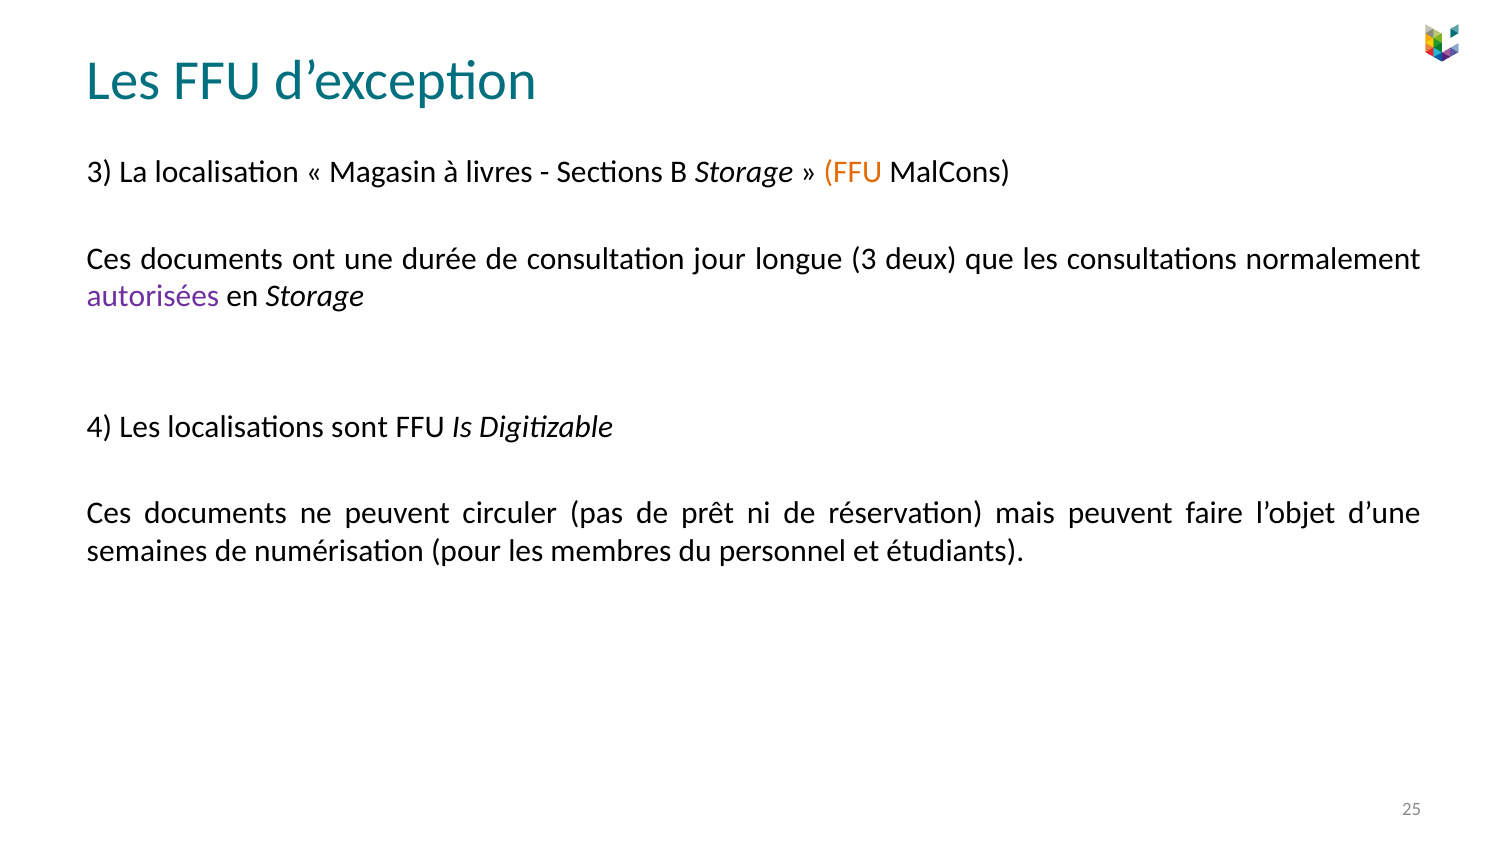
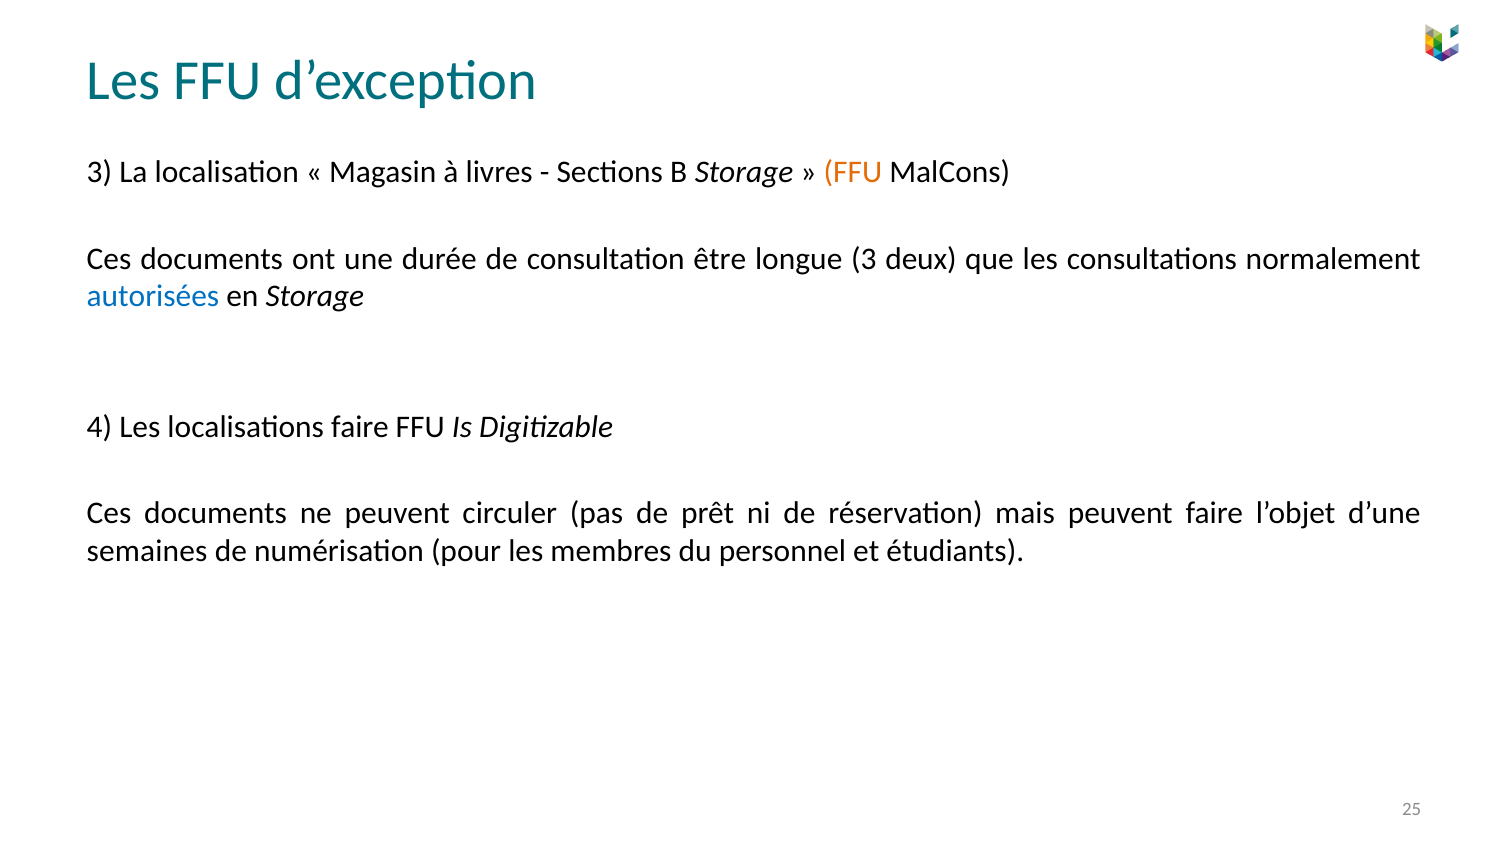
jour: jour -> être (720, 259)
autorisées colour: purple -> blue (153, 297)
localisations sont: sont -> faire (360, 427)
